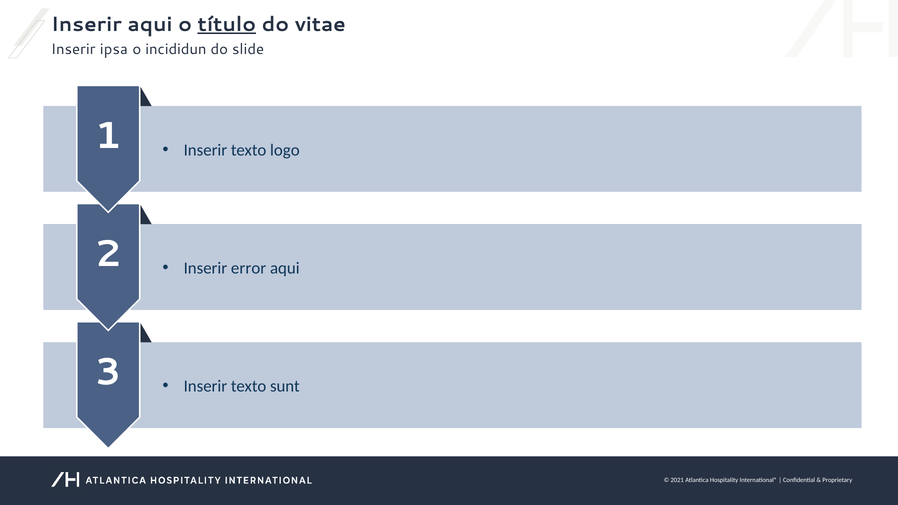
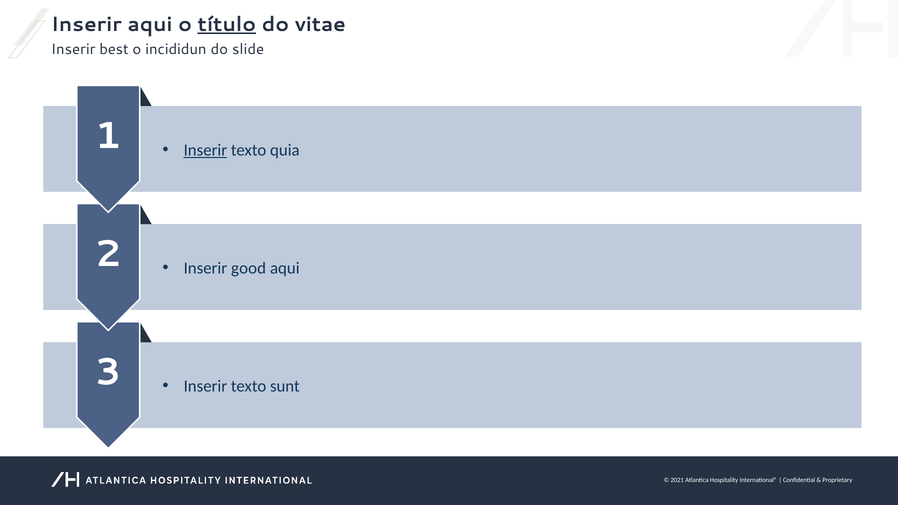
ipsa: ipsa -> best (114, 49)
Inserir underline: none -> present (205, 150)
logo: logo -> quia (285, 150)
error: error -> good (249, 268)
